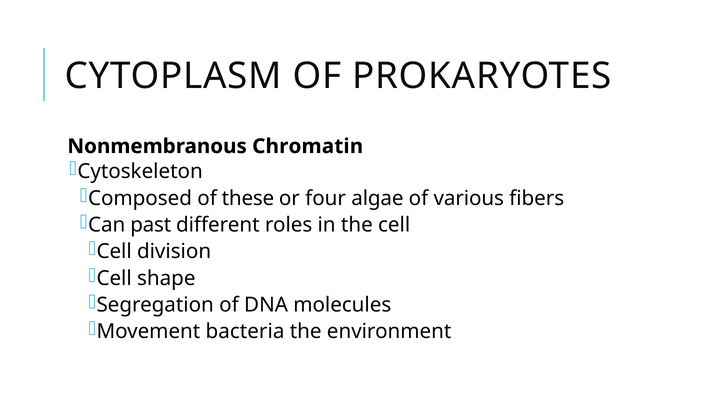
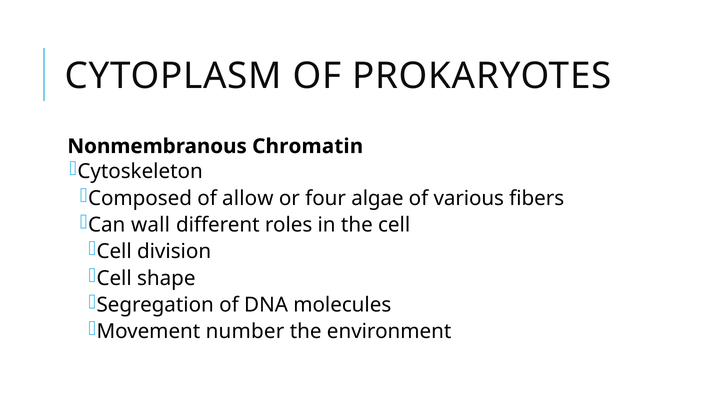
these: these -> allow (248, 198)
past: past -> wall (151, 225)
bacteria: bacteria -> number (245, 331)
